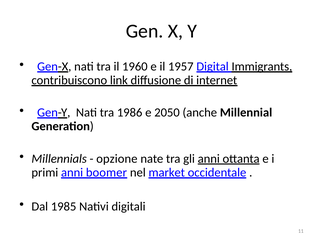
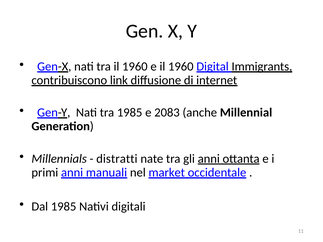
e il 1957: 1957 -> 1960 (181, 67)
tra 1986: 1986 -> 1985 (130, 113)
2050: 2050 -> 2083 (167, 113)
opzione: opzione -> distratti (117, 159)
boomer: boomer -> manuali (106, 173)
